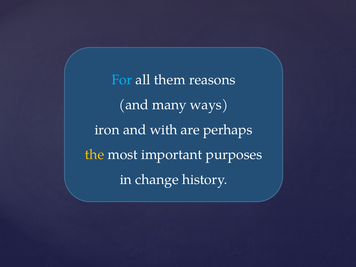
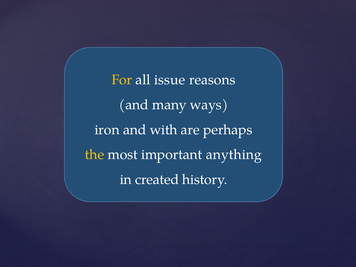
For colour: light blue -> yellow (122, 80)
them: them -> issue (170, 80)
purposes: purposes -> anything (234, 155)
change: change -> created (157, 180)
